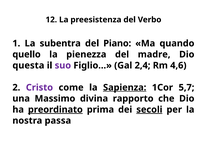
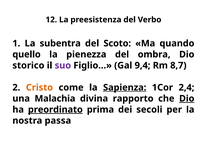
Piano: Piano -> Scoto (117, 43)
madre: madre -> ombra (154, 54)
questa: questa -> storico (28, 66)
2,4: 2,4 -> 9,4 (143, 66)
4,6: 4,6 -> 8,7 (178, 66)
Cristo colour: purple -> orange (39, 88)
5,7: 5,7 -> 2,4 (186, 88)
Massimo: Massimo -> Malachia (55, 99)
Dio underline: none -> present (187, 99)
secoli underline: present -> none (149, 110)
